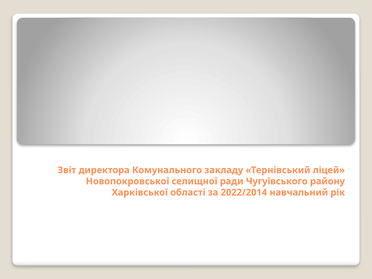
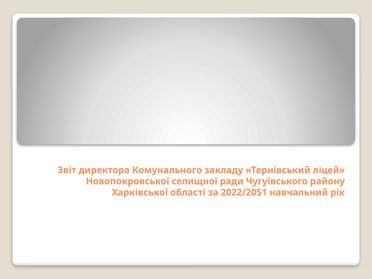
2022/2014: 2022/2014 -> 2022/2051 (244, 192)
